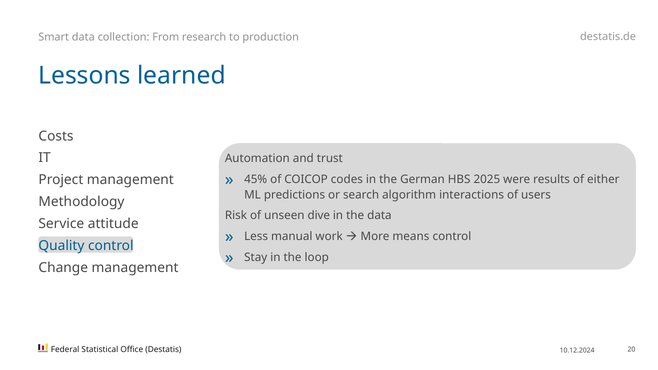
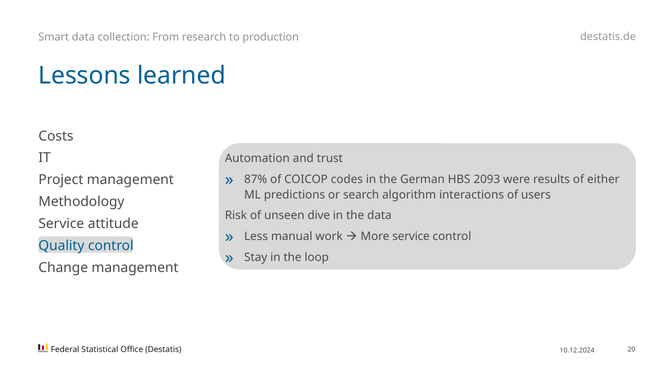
45%: 45% -> 87% (256, 179)
2025: 2025 -> 2093 (487, 179)
More means: means -> service (411, 237)
